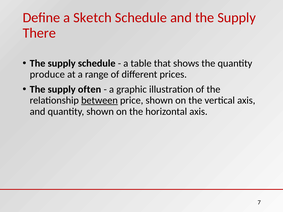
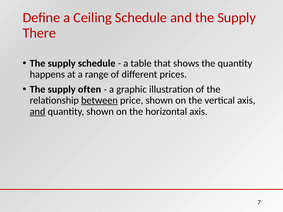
Sketch: Sketch -> Ceiling (93, 18)
produce: produce -> happens (47, 74)
and underline: none -> present (38, 112)
